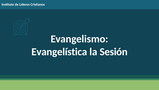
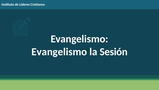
Evangelística: Evangelística -> Evangelismo (59, 51)
